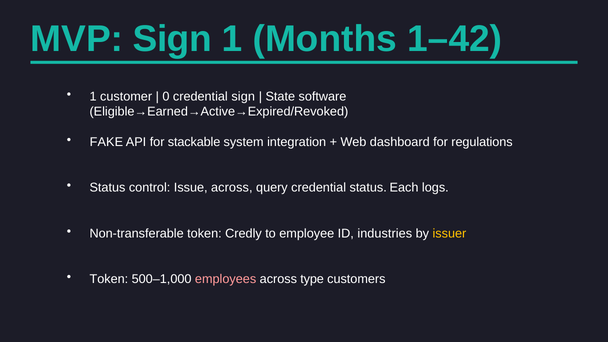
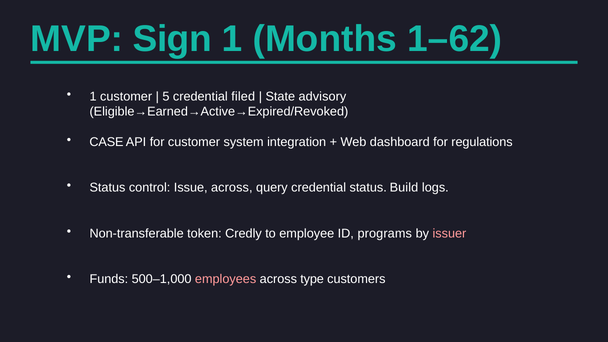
1–42: 1–42 -> 1–62 (455, 39)
0: 0 -> 5 (166, 97)
credential sign: sign -> filed (243, 97)
software: software -> advisory (322, 97)
FAKE: FAKE -> CASE (107, 142)
for stackable: stackable -> customer (194, 142)
Each: Each -> Build (404, 188)
industries: industries -> programs (385, 233)
issuer colour: yellow -> pink (449, 233)
Token: Token -> Funds (109, 279)
